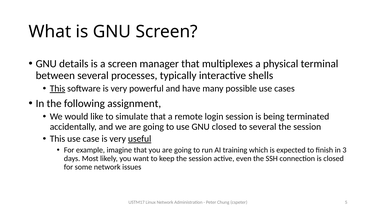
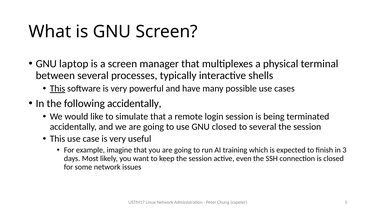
details: details -> laptop (74, 64)
following assignment: assignment -> accidentally (134, 103)
useful underline: present -> none (140, 138)
